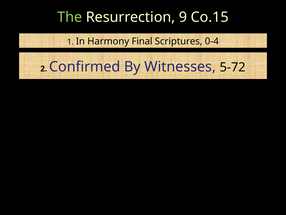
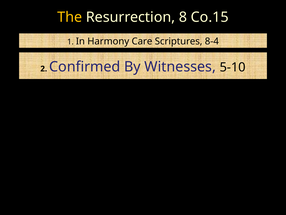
The colour: light green -> yellow (70, 17)
9: 9 -> 8 (183, 17)
Final: Final -> Care (142, 41)
0-4: 0-4 -> 8-4 (212, 41)
5-72: 5-72 -> 5-10 (233, 67)
